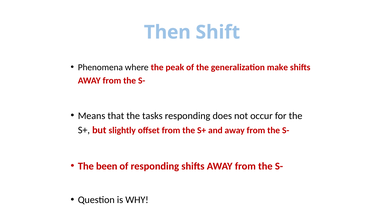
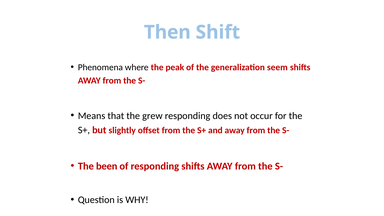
make: make -> seem (277, 67)
tasks: tasks -> grew (152, 116)
